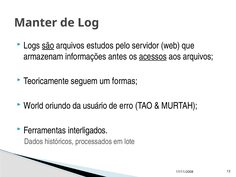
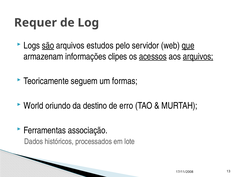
Manter: Manter -> Requer (36, 23)
que underline: none -> present (188, 46)
antes: antes -> clipes (118, 57)
arquivos underline: none -> present (198, 57)
usuário: usuário -> destino (95, 106)
interligados: interligados -> associação (88, 130)
